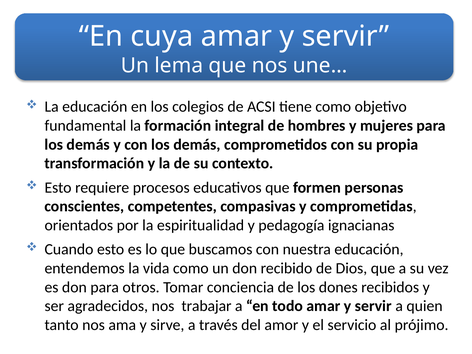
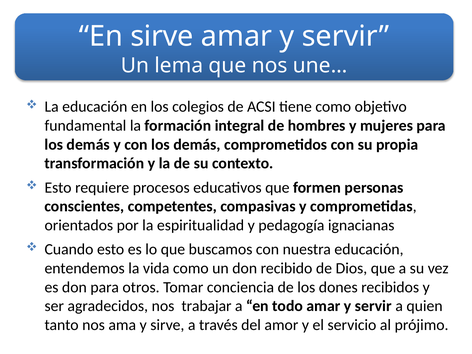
En cuya: cuya -> sirve (162, 36)
